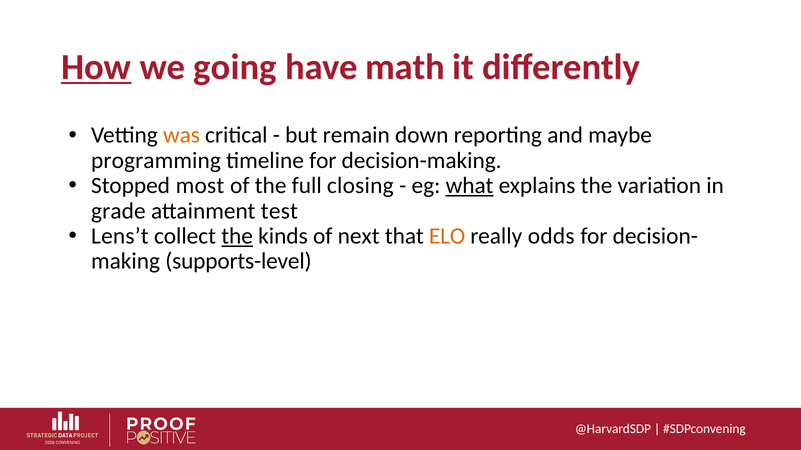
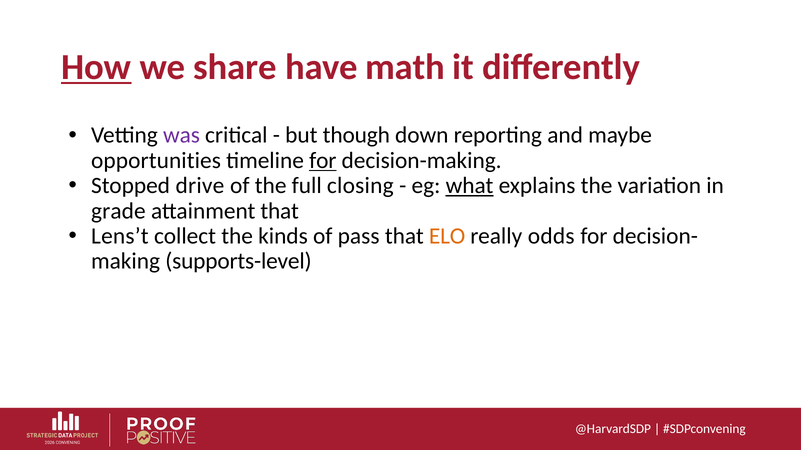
going: going -> share (235, 67)
was colour: orange -> purple (181, 135)
remain: remain -> though (356, 135)
programming: programming -> opportunities (156, 161)
for underline: none -> present (323, 161)
most: most -> drive (200, 186)
attainment test: test -> that (280, 211)
the underline: present -> none (237, 236)
next: next -> pass (359, 236)
